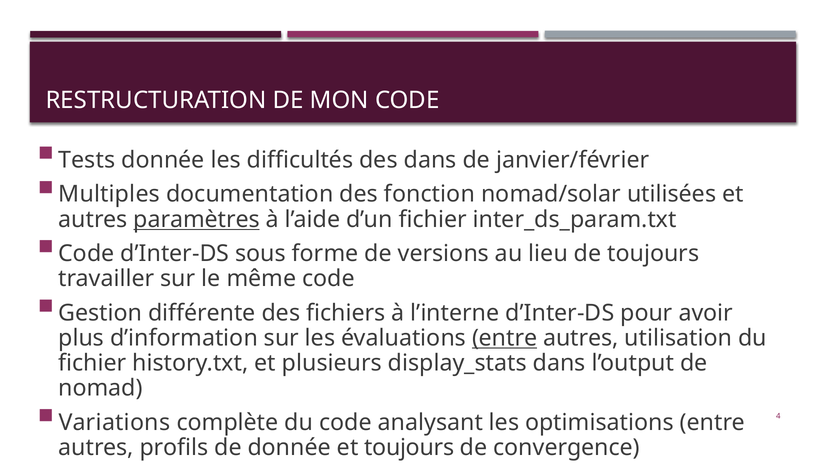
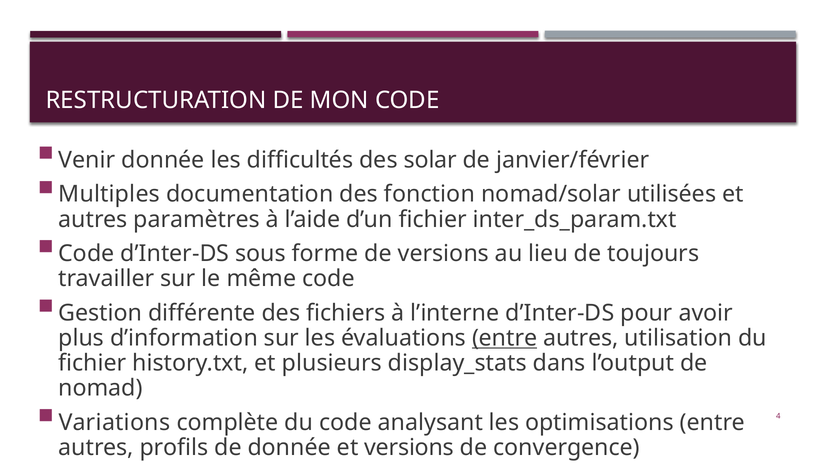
Tests: Tests -> Venir (87, 160)
des dans: dans -> solar (430, 160)
paramètres underline: present -> none (197, 219)
et toujours: toujours -> versions (409, 447)
